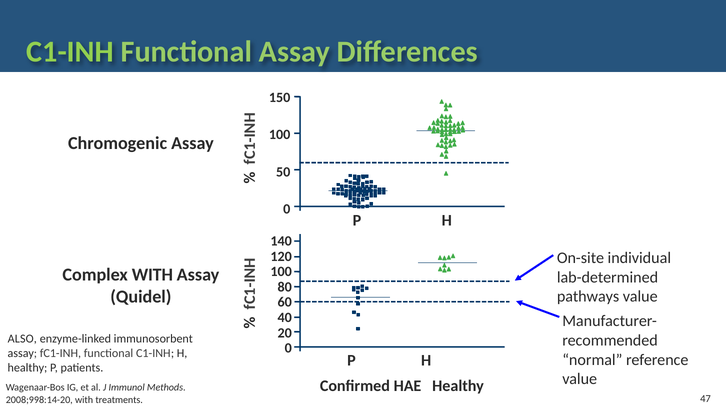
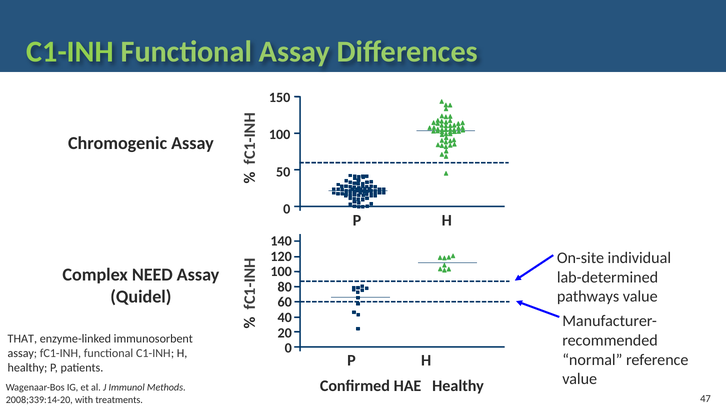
Complex WITH: WITH -> NEED (152, 274)
ALSO: ALSO -> THAT (22, 338)
2008;998:14-20: 2008;998:14-20 -> 2008;339:14-20 (39, 399)
